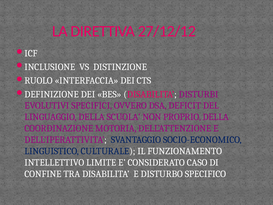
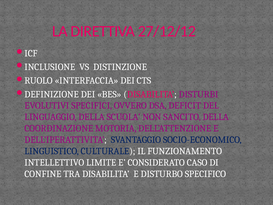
PROPRIO: PROPRIO -> SANCITO (182, 117)
